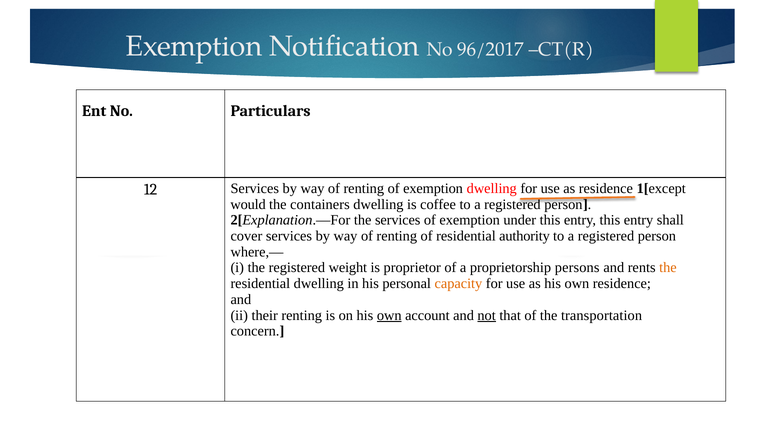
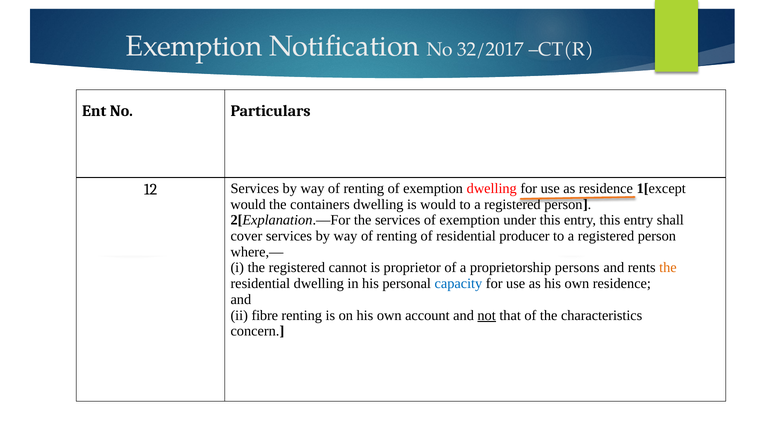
96/2017: 96/2017 -> 32/2017 (491, 49)
is coffee: coffee -> would (438, 204)
authority: authority -> producer (524, 236)
weight: weight -> cannot (348, 268)
capacity colour: orange -> blue (458, 284)
their: their -> fibre (265, 316)
own underline: present -> none (389, 316)
transportation: transportation -> characteristics (602, 316)
